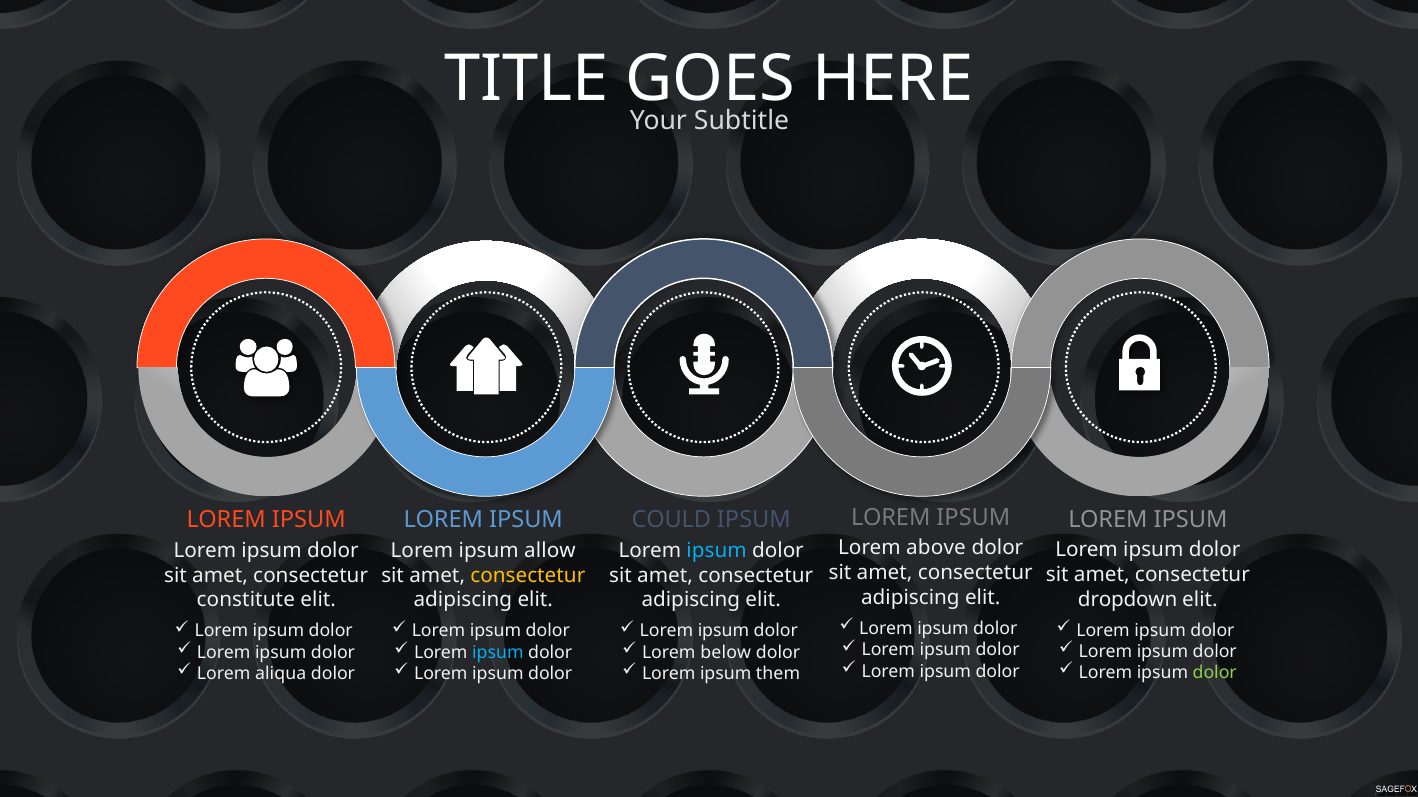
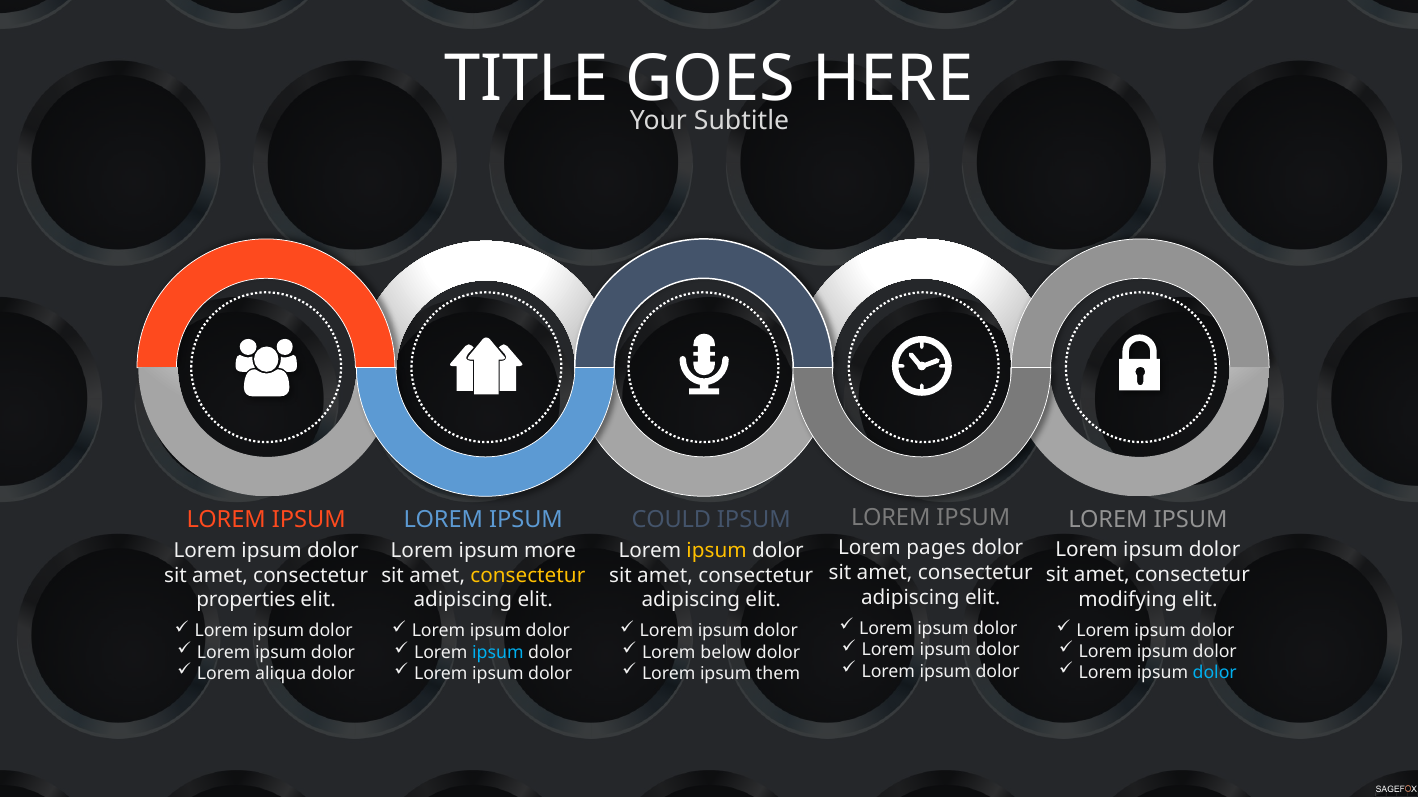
above: above -> pages (936, 549)
allow: allow -> more (550, 551)
ipsum colour: light blue -> yellow (717, 551)
dropdown: dropdown -> modifying (1128, 600)
constitute: constitute -> properties (246, 600)
dolor colour: light green -> light blue (1215, 673)
